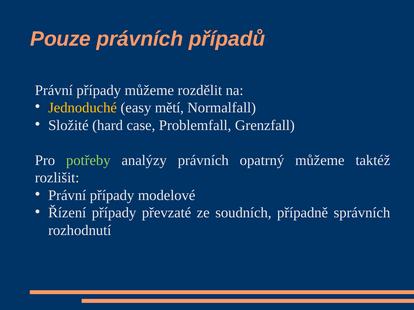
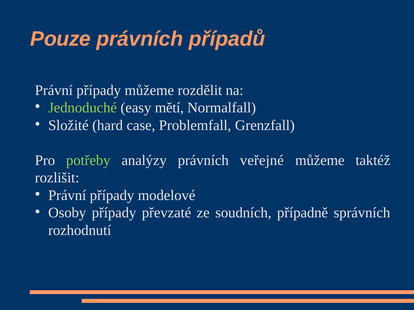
Jednoduché colour: yellow -> light green (83, 108)
opatrný: opatrný -> veřejné (262, 161)
Řízení: Řízení -> Osoby (67, 213)
